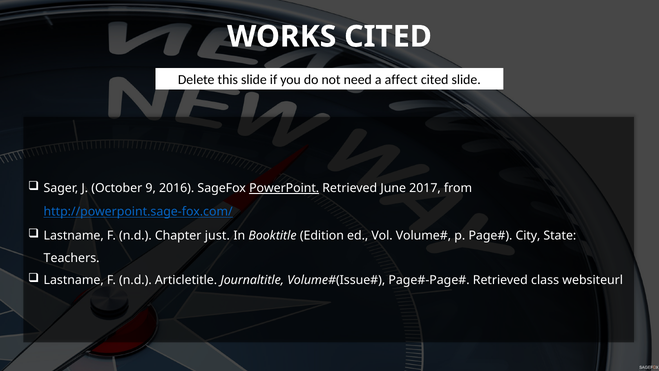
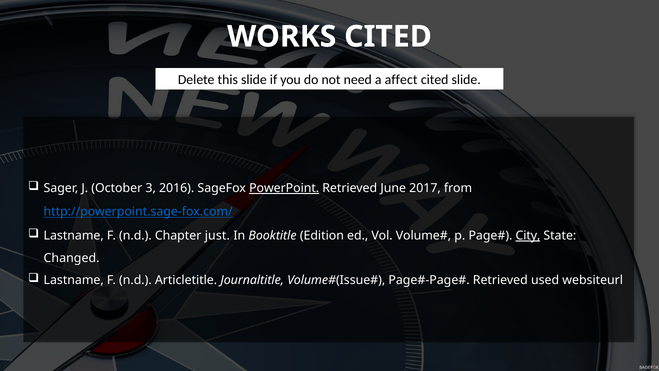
9: 9 -> 3 (151, 188)
City underline: none -> present (528, 236)
Teachers: Teachers -> Changed (72, 258)
class: class -> used (545, 280)
